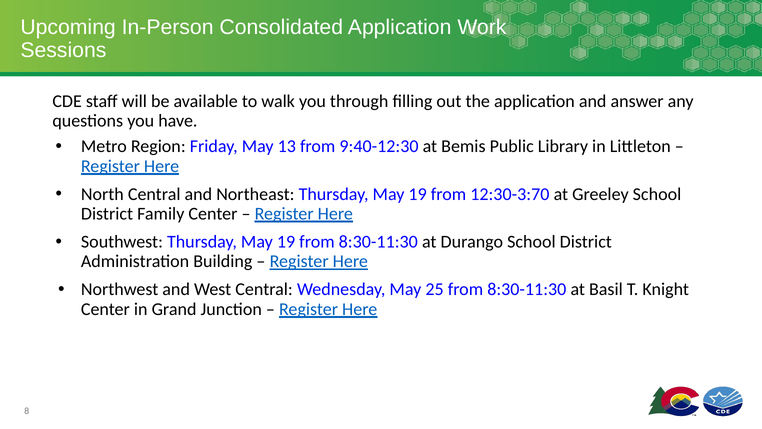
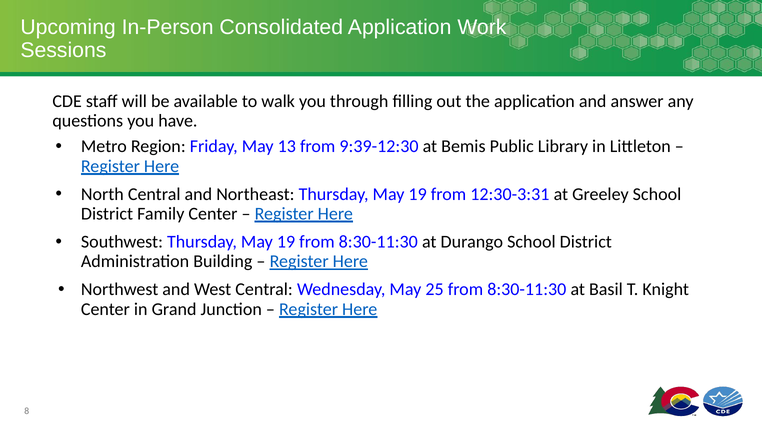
9:40-12:30: 9:40-12:30 -> 9:39-12:30 (379, 146)
12:30-3:70: 12:30-3:70 -> 12:30-3:31 (510, 194)
